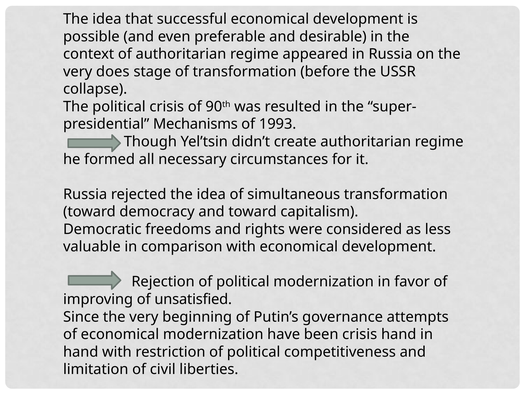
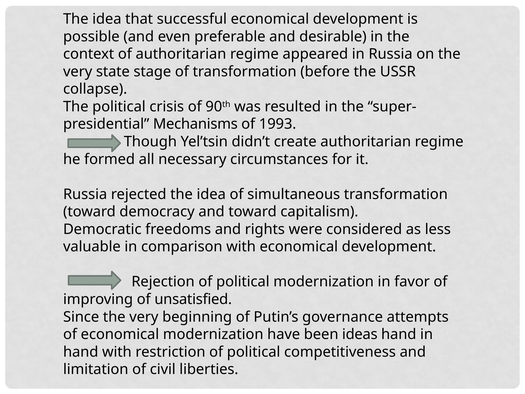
does: does -> state (113, 72)
been crisis: crisis -> ideas (360, 334)
